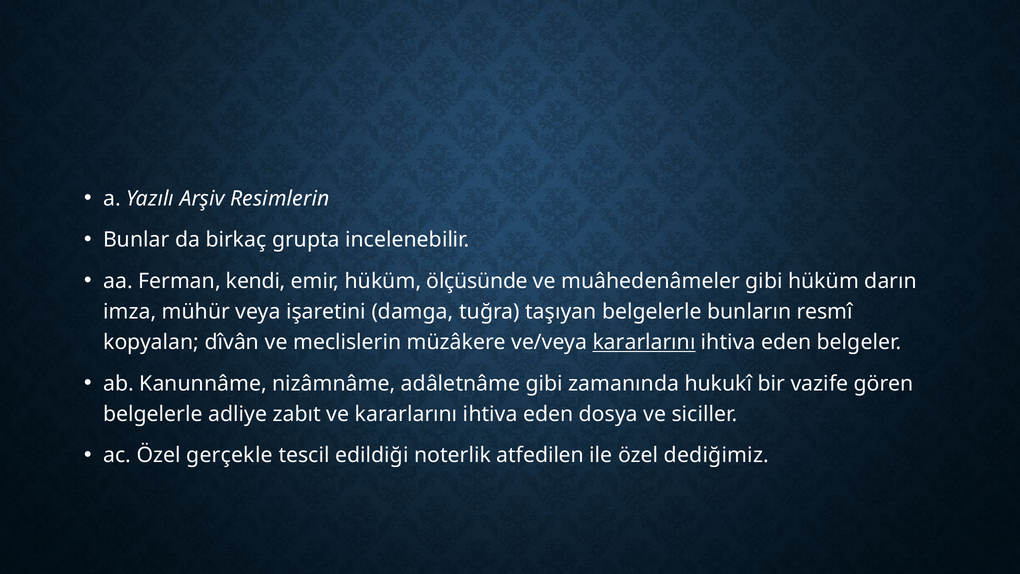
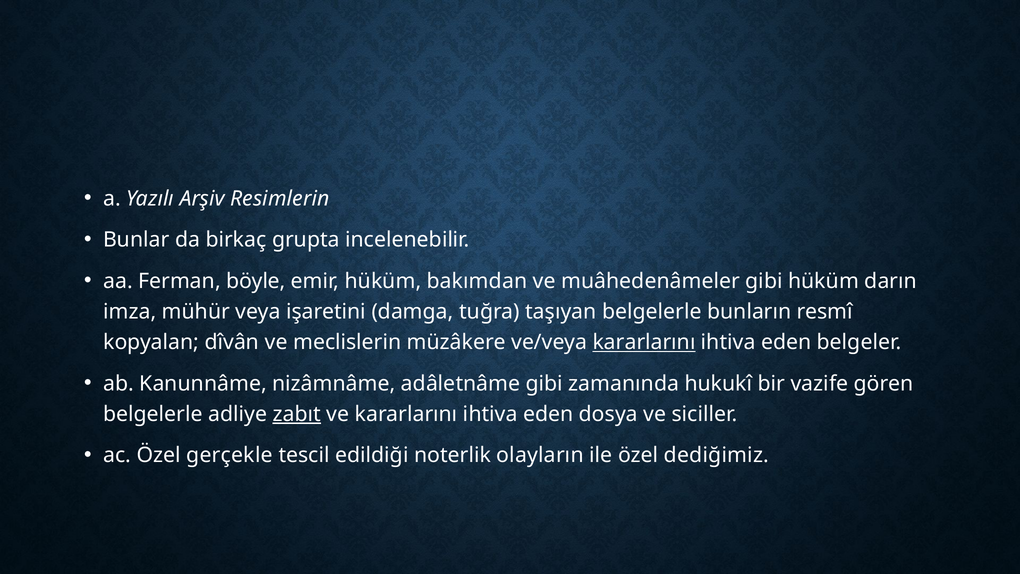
kendi: kendi -> böyle (256, 281)
ölçüsünde: ölçüsünde -> bakımdan (477, 281)
zabıt underline: none -> present (297, 414)
atfedilen: atfedilen -> olayların (540, 455)
